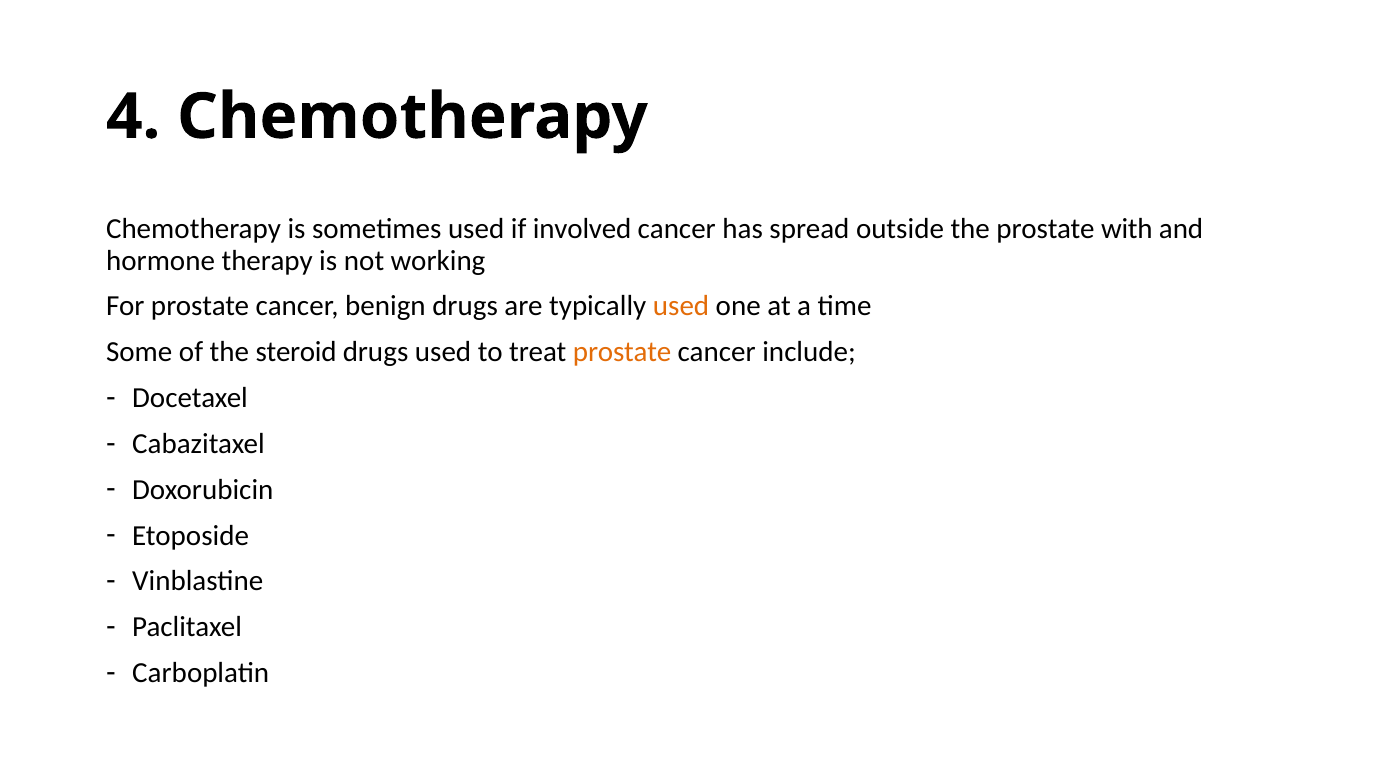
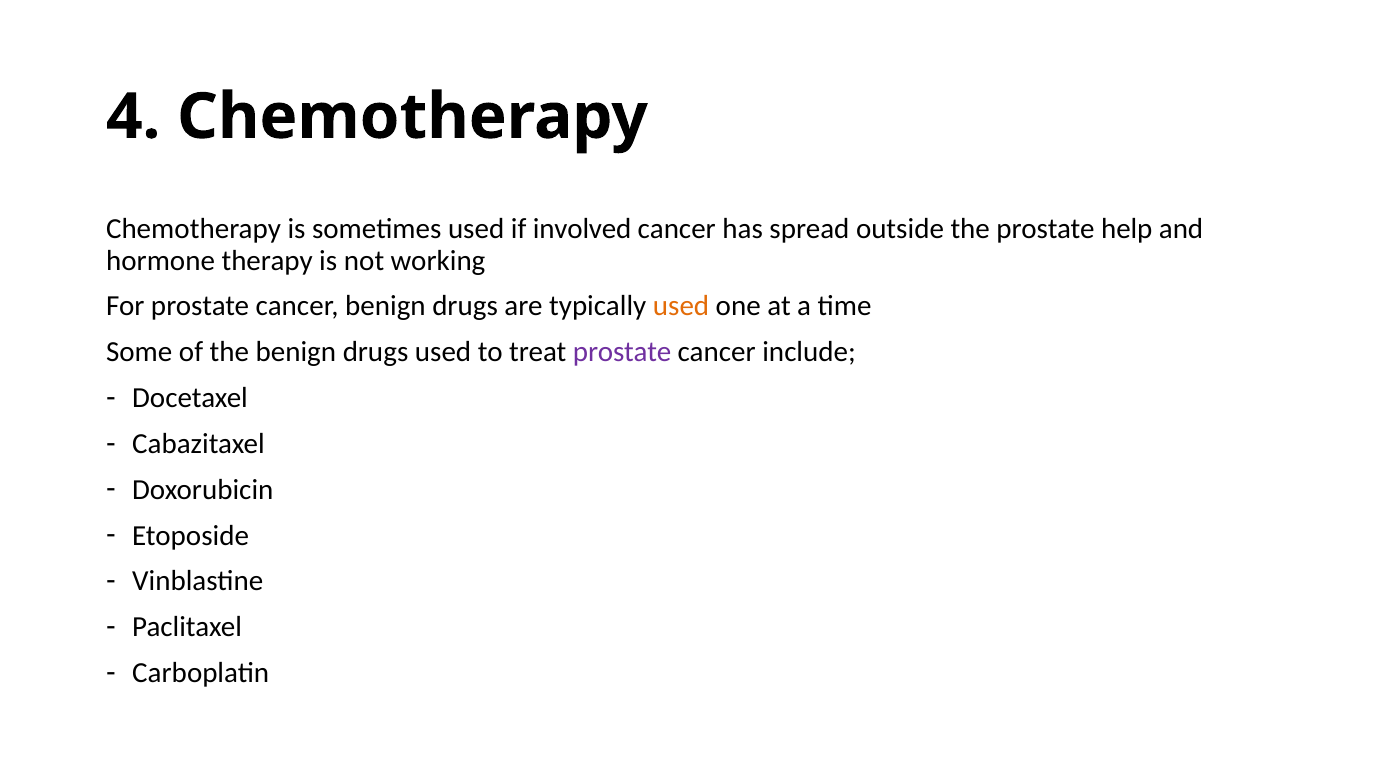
with: with -> help (1127, 229)
the steroid: steroid -> benign (296, 352)
prostate colour: orange -> purple (622, 352)
